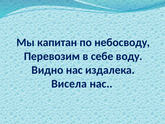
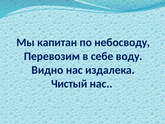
Висела: Висела -> Чистый (69, 84)
